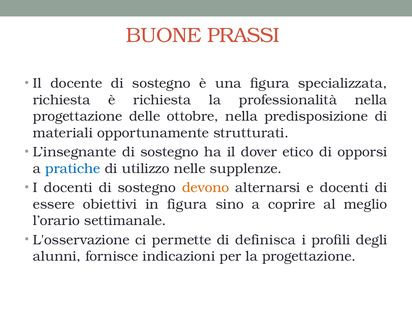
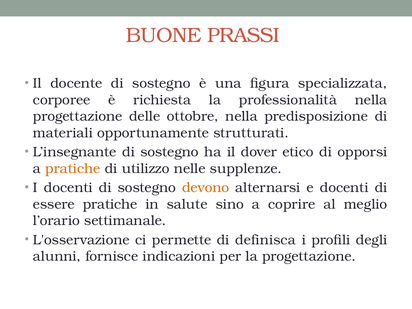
richiesta: richiesta -> corporee (62, 100)
pratiche colour: blue -> orange (73, 169)
essere obiettivi: obiettivi -> pratiche (110, 204)
in figura: figura -> salute (187, 204)
